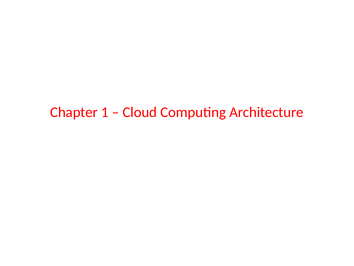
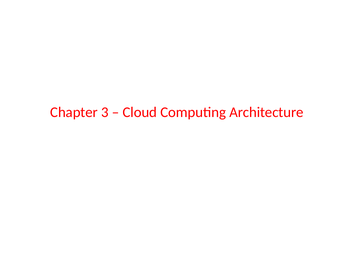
1: 1 -> 3 (105, 112)
